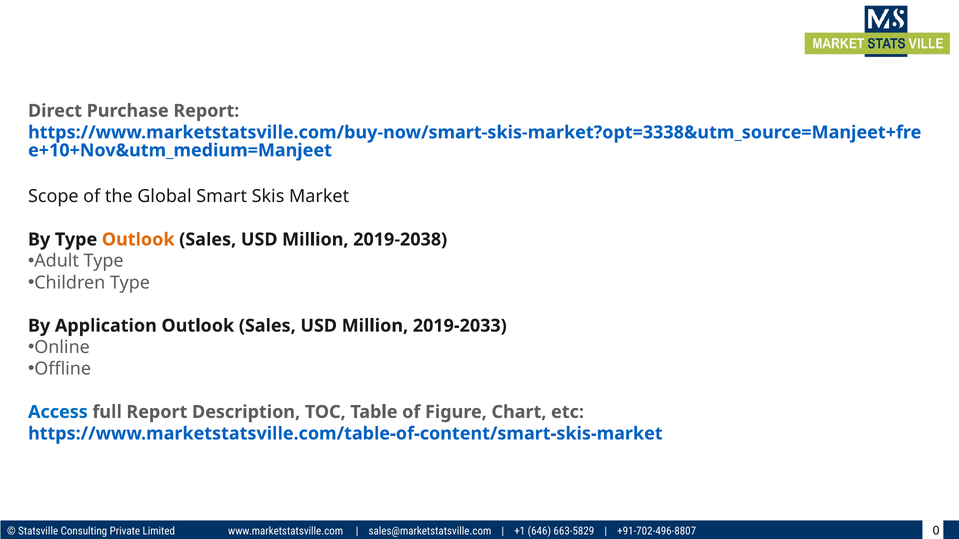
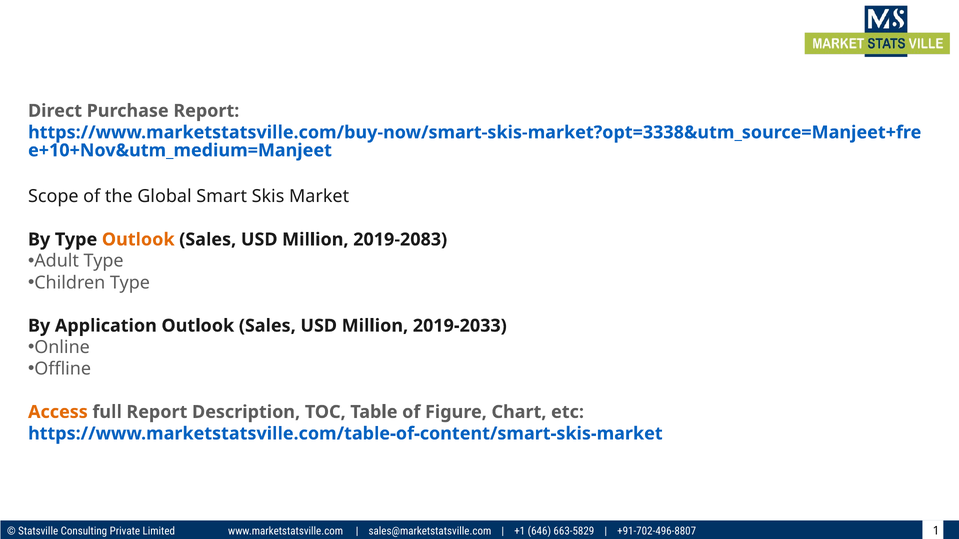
2019-2038: 2019-2038 -> 2019-2083 (400, 240)
Access colour: blue -> orange (58, 412)
0: 0 -> 1 (936, 531)
